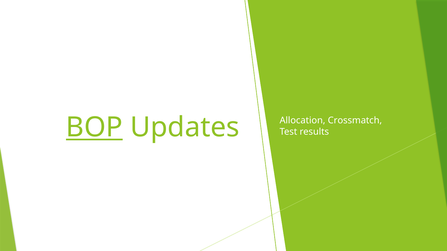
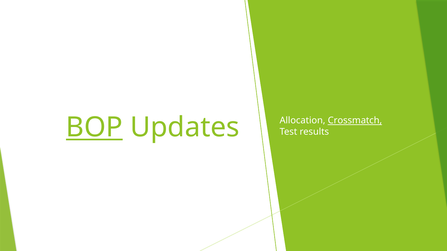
Crossmatch underline: none -> present (355, 121)
